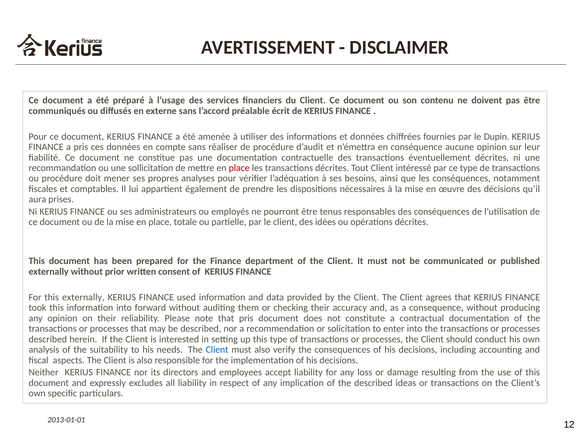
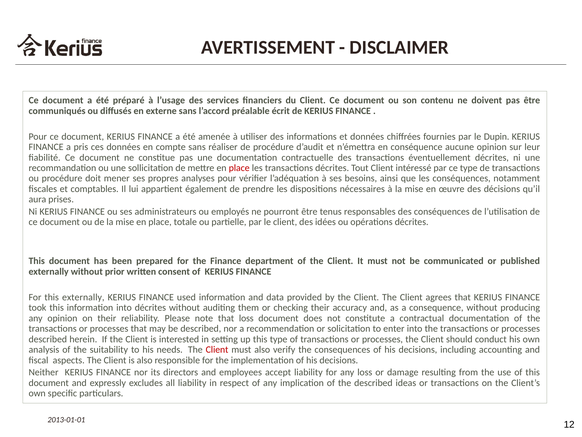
into forward: forward -> décrites (150, 307)
that pris: pris -> loss (246, 318)
Client colour: blue -> red (217, 349)
